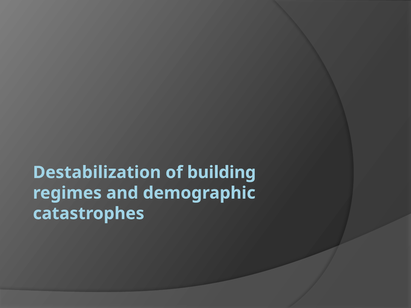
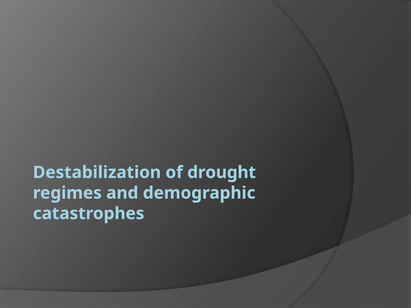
building: building -> drought (222, 173)
